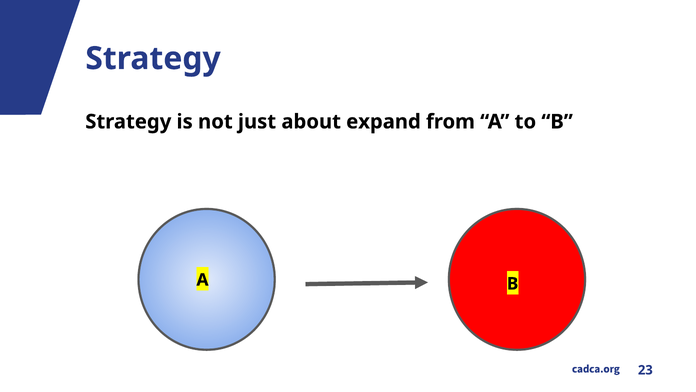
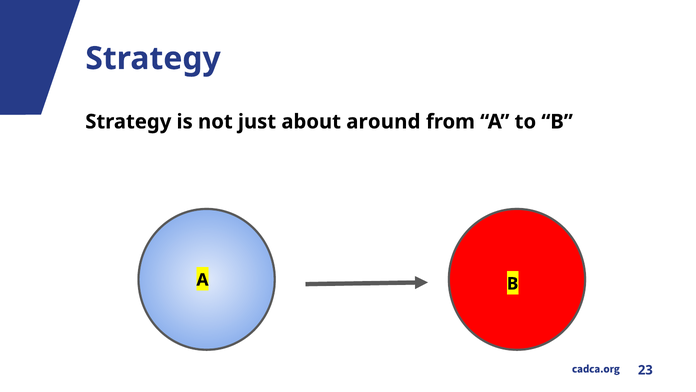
expand: expand -> around (383, 122)
